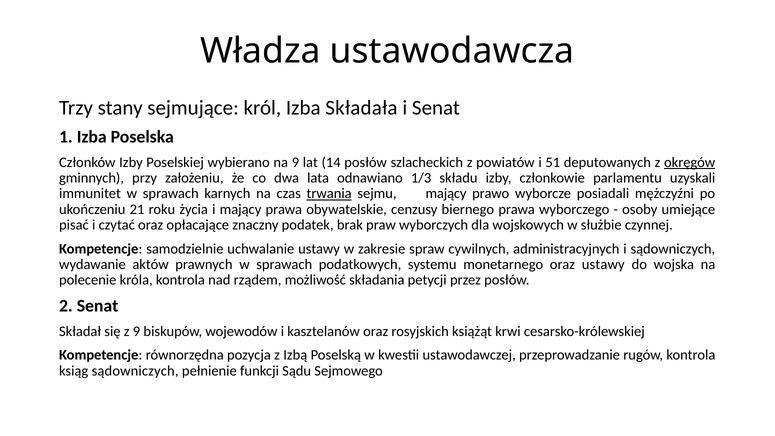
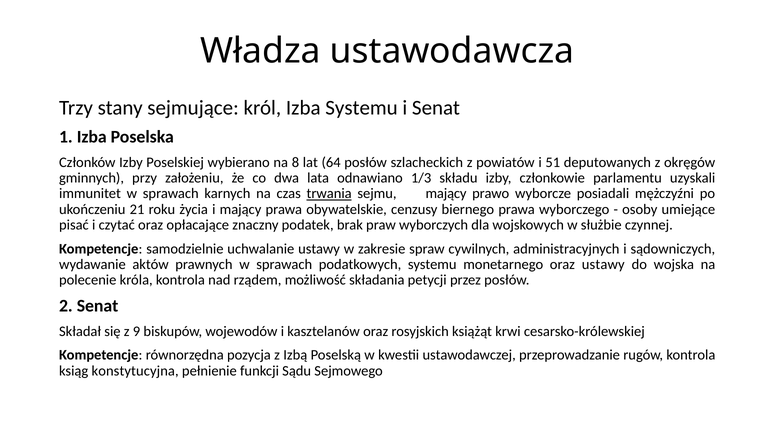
Izba Składała: Składała -> Systemu (362, 108)
na 9: 9 -> 8 (295, 162)
14: 14 -> 64 (331, 162)
okręgów underline: present -> none (690, 162)
ksiąg sądowniczych: sądowniczych -> konstytucyjna (135, 371)
